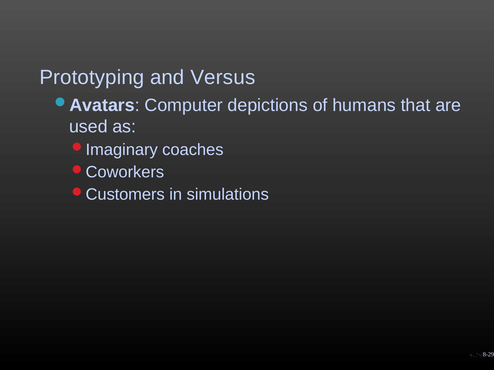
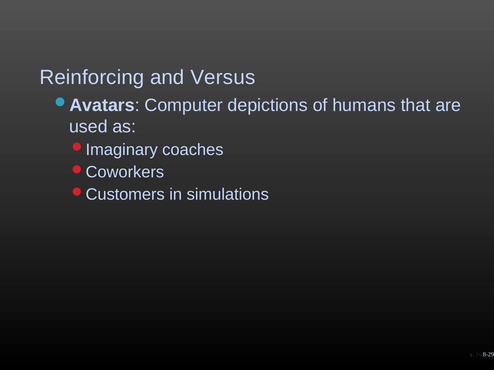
Prototyping: Prototyping -> Reinforcing (92, 77)
